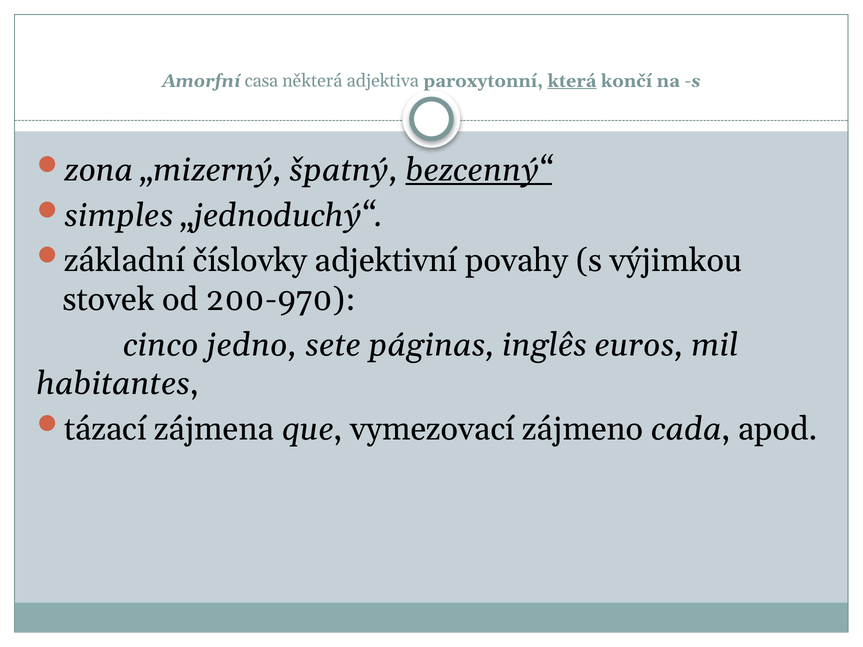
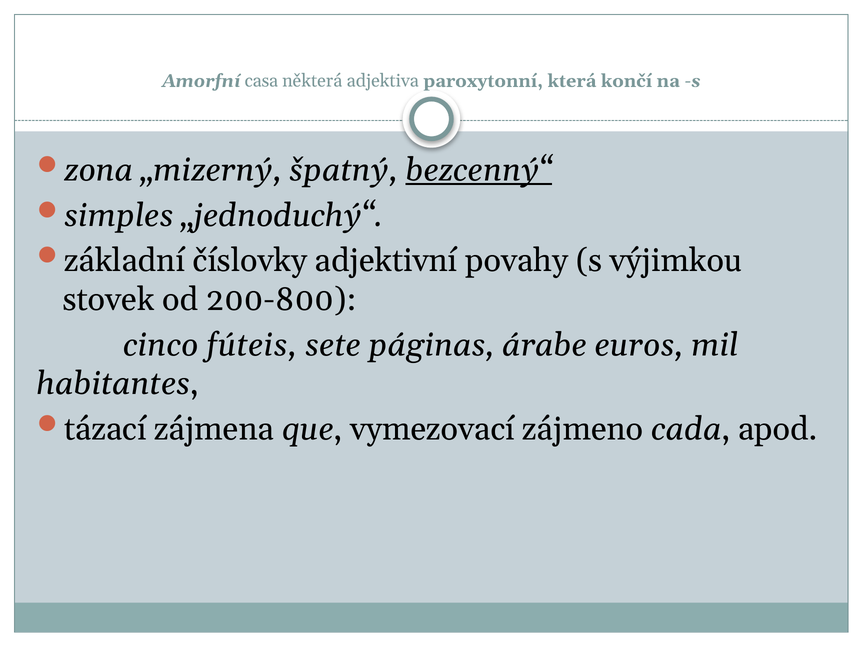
která underline: present -> none (572, 81)
200-970: 200-970 -> 200-800 (281, 300)
jedno: jedno -> fúteis (252, 345)
inglês: inglês -> árabe (545, 345)
